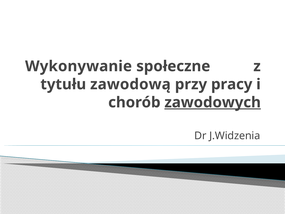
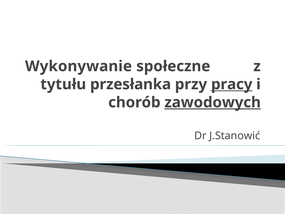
zawodową: zawodową -> przesłanka (131, 84)
pracy underline: none -> present (232, 84)
J.Widzenia: J.Widzenia -> J.Stanowić (235, 136)
